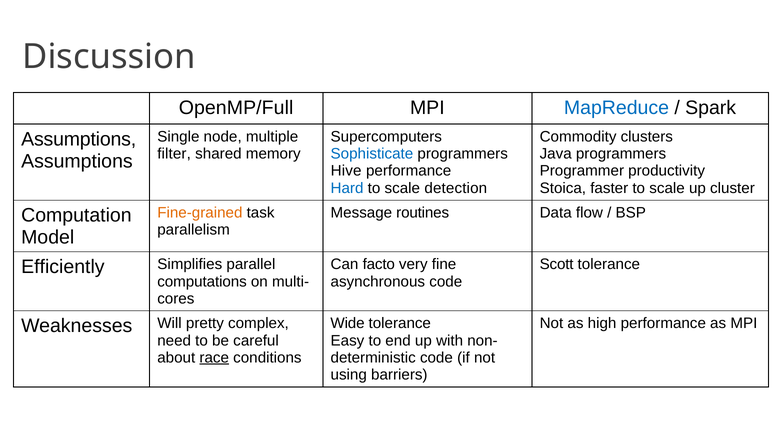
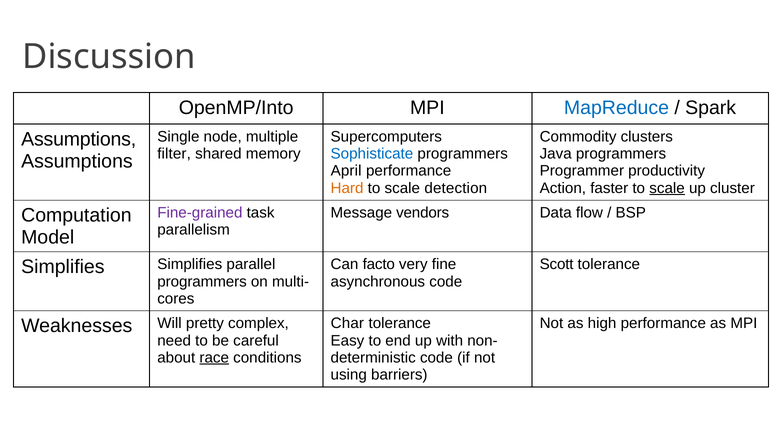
OpenMP/Full: OpenMP/Full -> OpenMP/Into (236, 108)
Hive: Hive -> April (346, 171)
Hard colour: blue -> orange (347, 188)
Stoica: Stoica -> Action (563, 188)
scale underline: none -> present (667, 188)
Fine-grained colour: orange -> purple (200, 213)
routines: routines -> vendors (423, 213)
Efficiently: Efficiently -> Simplifies (63, 267)
computations: computations -> programmers (202, 281)
Wide: Wide -> Char (347, 323)
